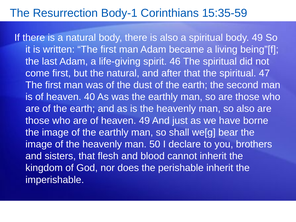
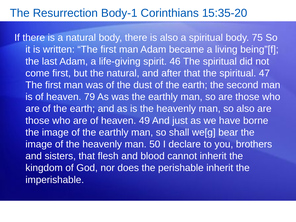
15:35-59: 15:35-59 -> 15:35-20 (225, 13)
body 49: 49 -> 75 (257, 38)
40: 40 -> 79 (90, 97)
